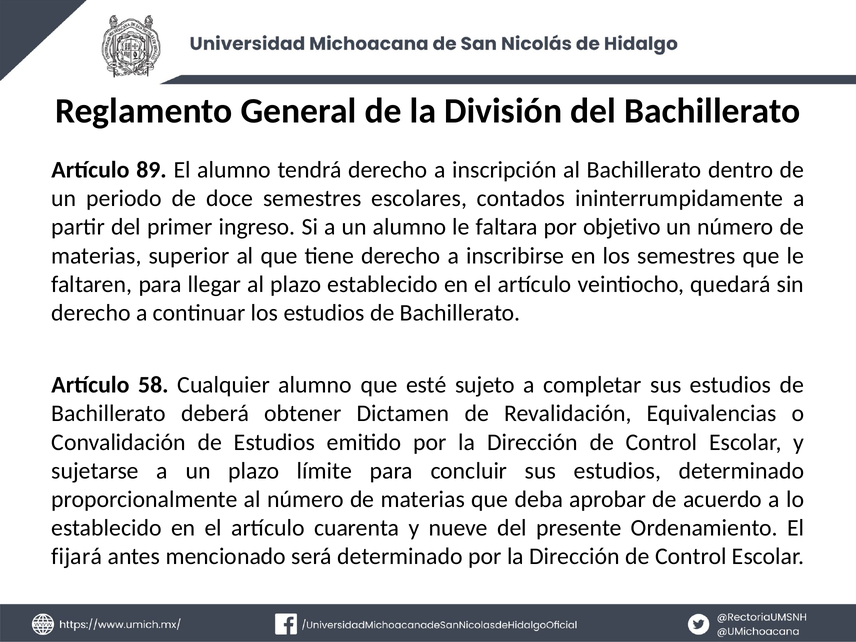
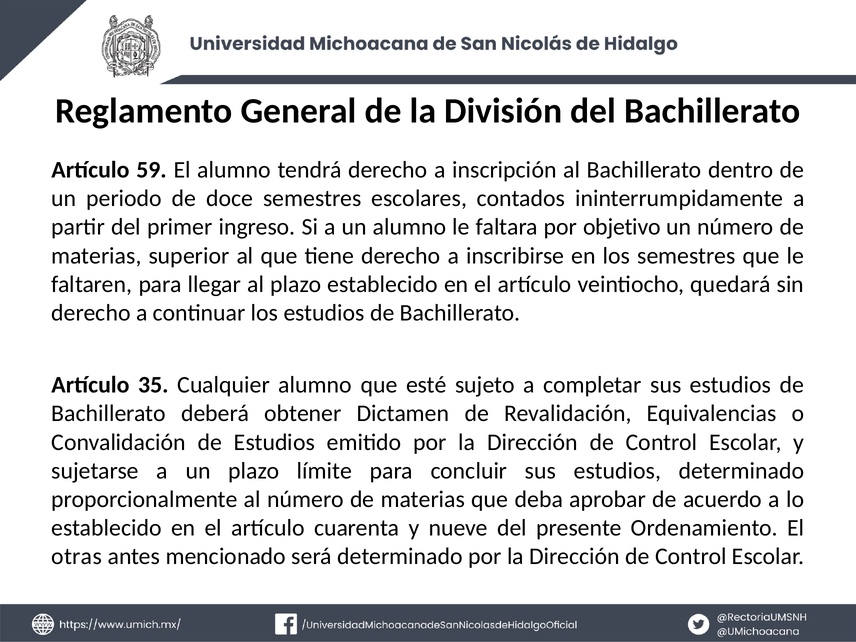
89: 89 -> 59 (151, 170)
58: 58 -> 35 (153, 385)
fijará: fijará -> otras (77, 556)
